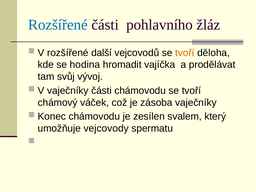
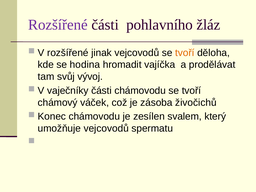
Rozšířené colour: blue -> purple (58, 25)
další: další -> jinak (102, 53)
zásoba vaječníky: vaječníky -> živočichů (196, 103)
umožňuje vejcovody: vejcovody -> vejcovodů (106, 128)
